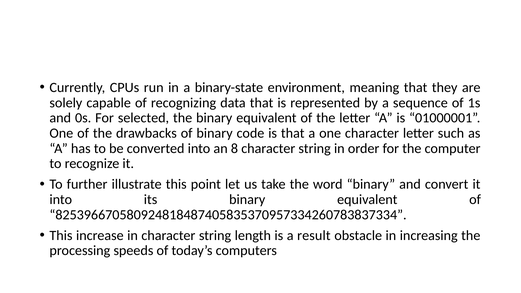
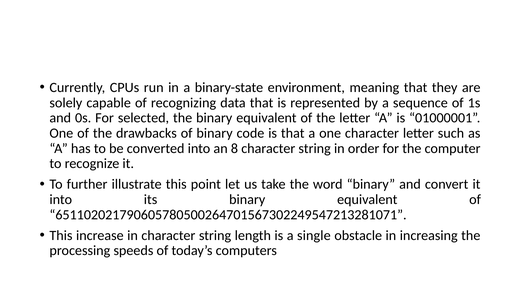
825396670580924818487405835370957334260783837334: 825396670580924818487405835370957334260783837334 -> 651102021790605780500264701567302249547213281071 (228, 215)
result: result -> single (314, 235)
